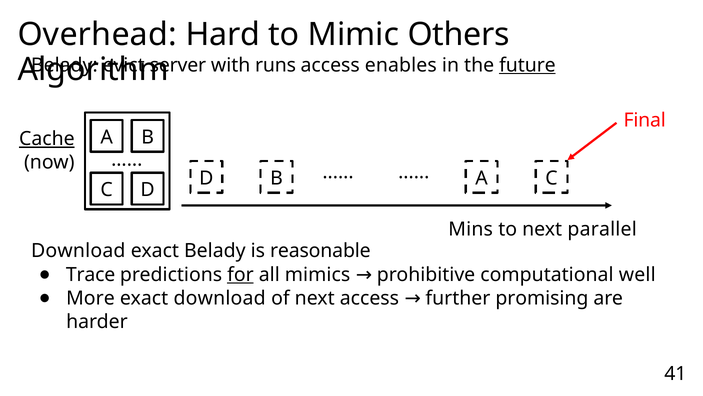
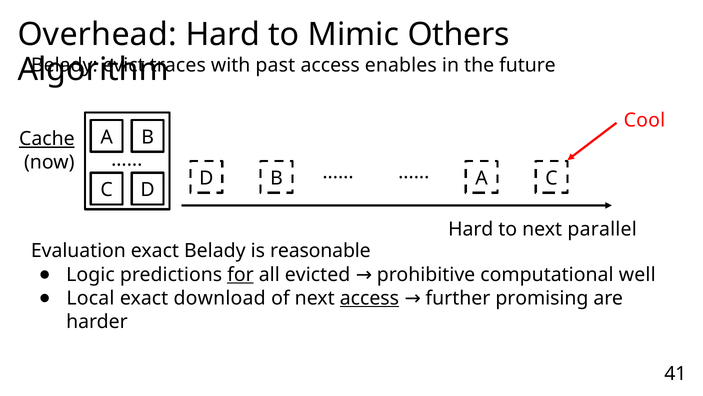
server: server -> traces (178, 65)
runs: runs -> past (275, 65)
future underline: present -> none (527, 65)
Final: Final -> Cool (644, 120)
Mins: Mins -> Hard (471, 229)
Download: Download -> Evaluation (78, 251)
Trace: Trace -> Logic (90, 274)
mimics: mimics -> evicted (318, 274)
More: More -> Local (90, 298)
access underline: none -> present (369, 298)
